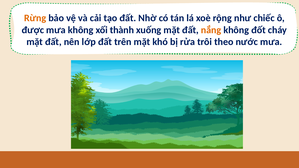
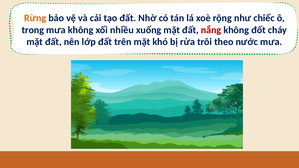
được: được -> trong (33, 30)
thành: thành -> nhiều (122, 30)
nắng colour: orange -> red (211, 30)
